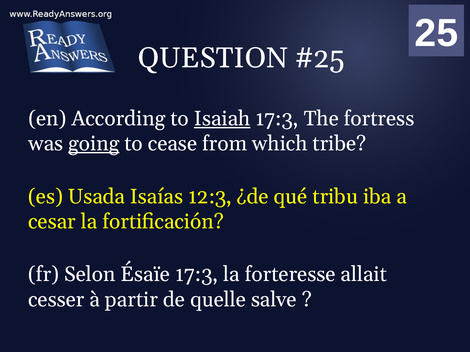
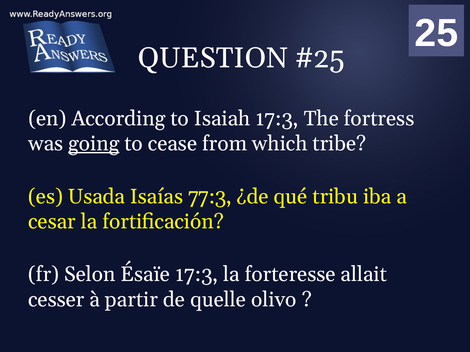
Isaiah underline: present -> none (222, 119)
12:3: 12:3 -> 77:3 (210, 197)
salve: salve -> olivo (274, 300)
